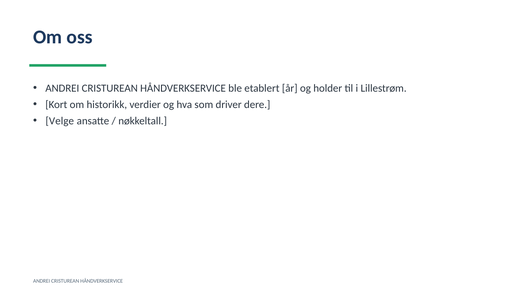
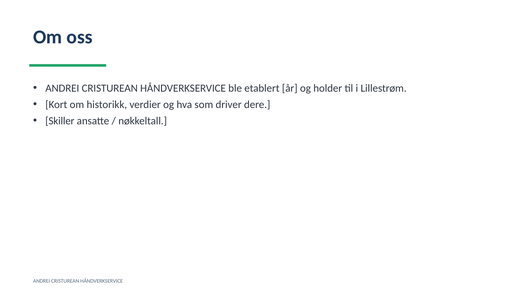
Velge: Velge -> Skiller (60, 121)
